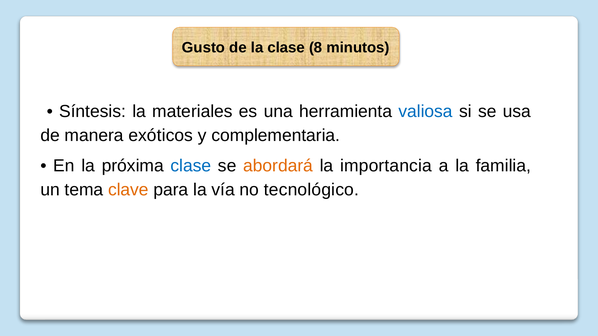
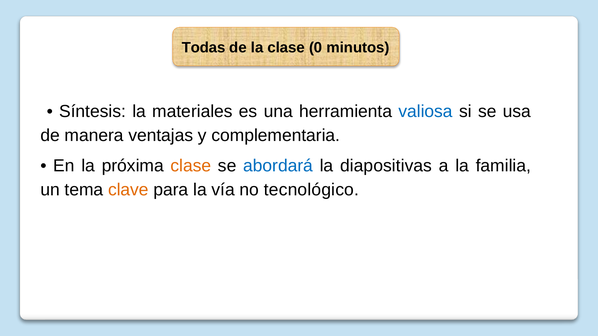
Gusto: Gusto -> Todas (204, 48)
8: 8 -> 0 (316, 48)
exóticos: exóticos -> ventajas (161, 136)
clase colour: blue -> orange (191, 166)
abordará colour: orange -> blue (278, 166)
importancia: importancia -> diapositivas (386, 166)
